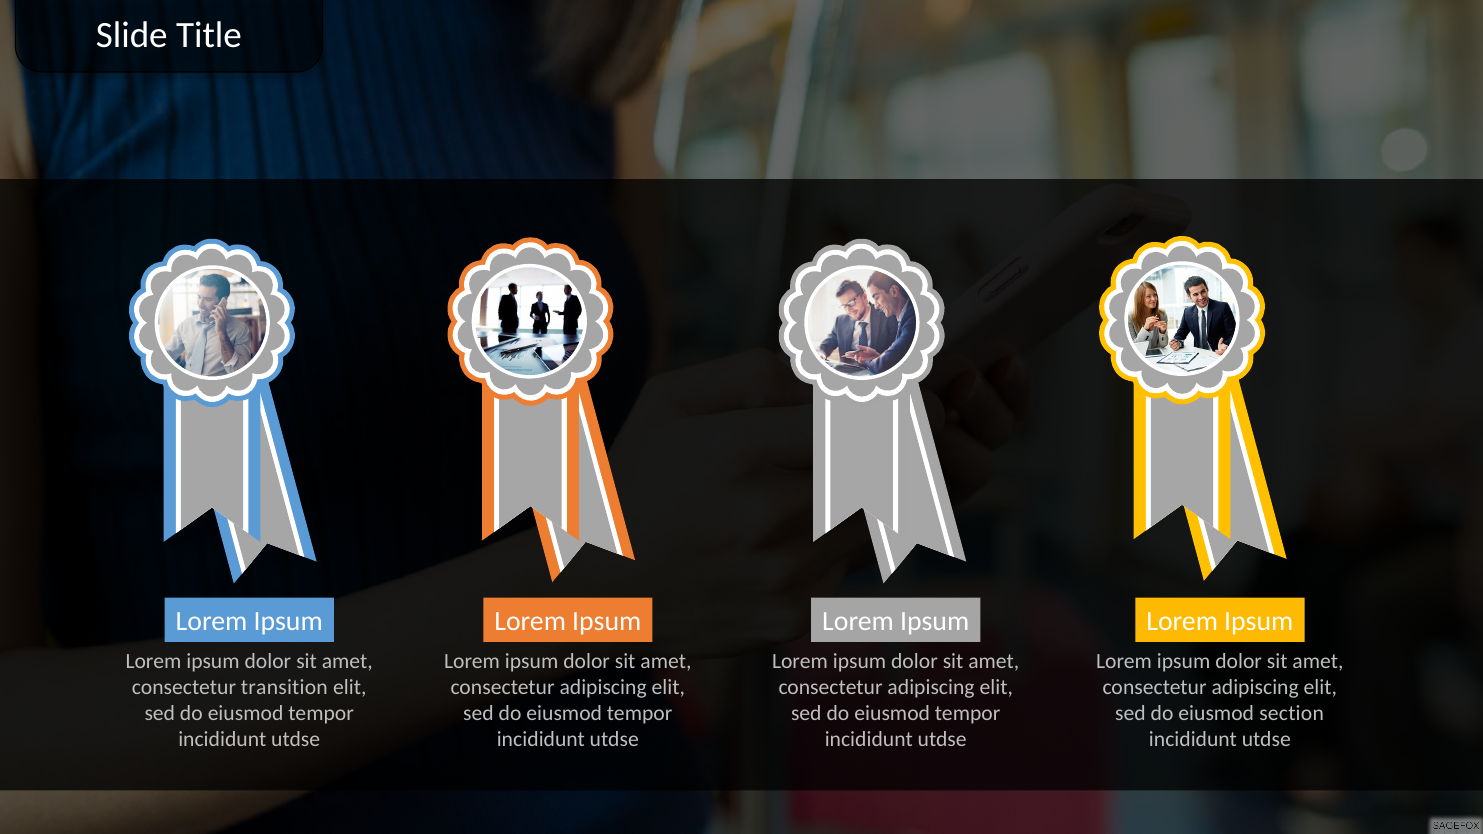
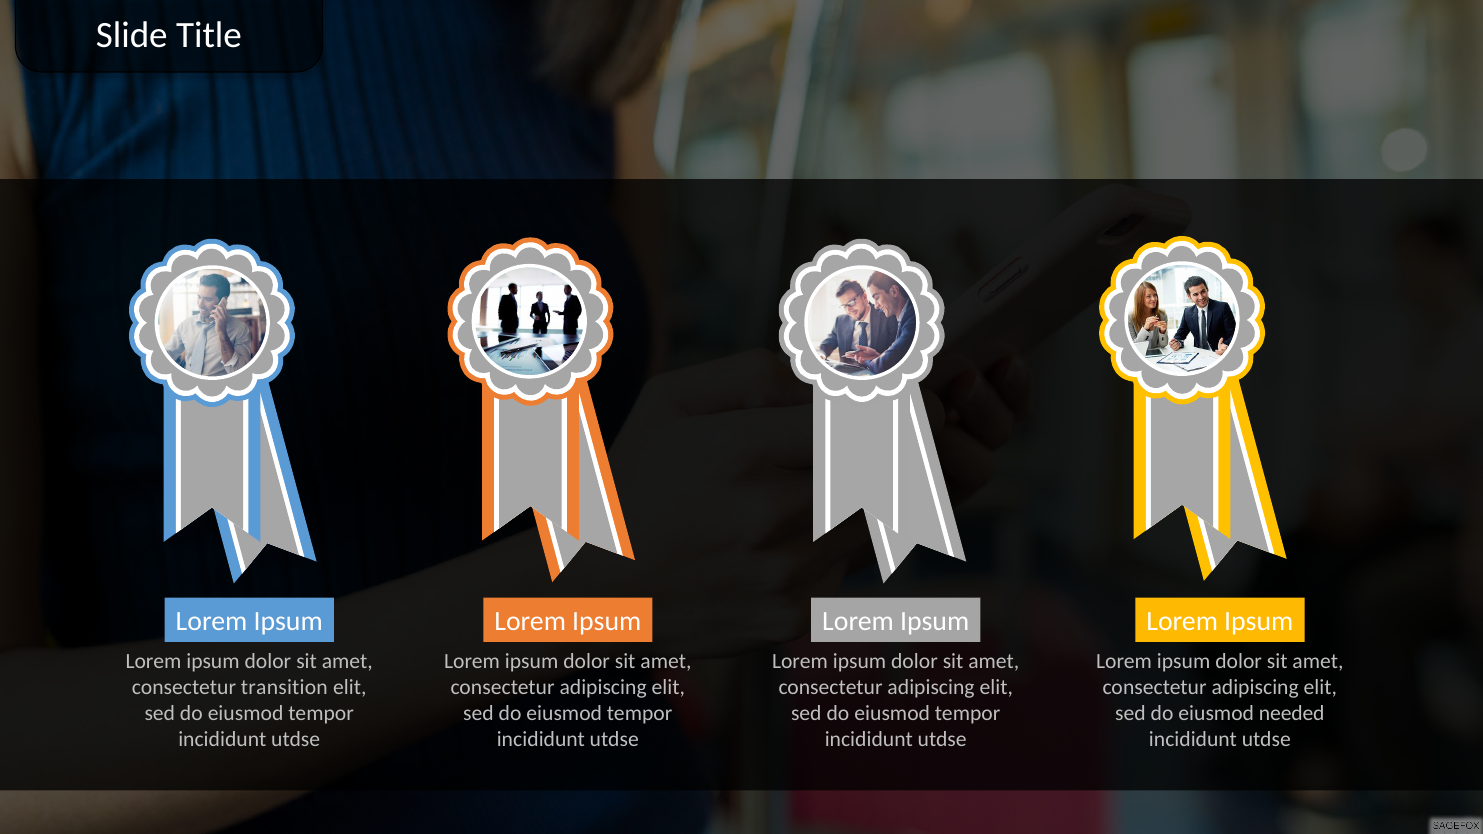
section: section -> needed (1292, 714)
